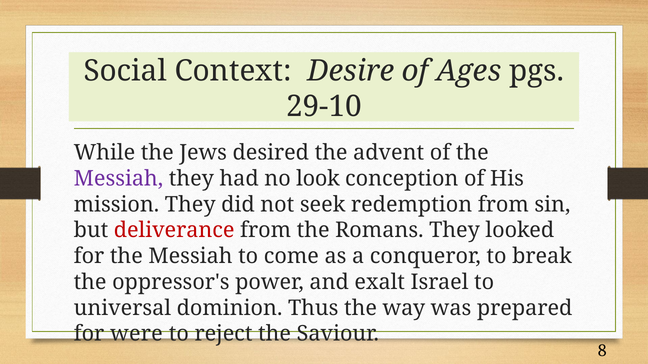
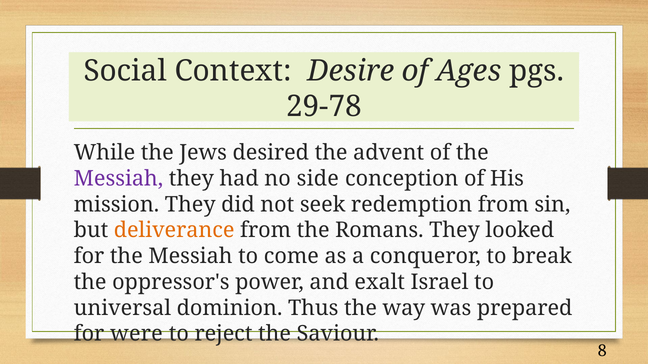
29-10: 29-10 -> 29-78 (324, 107)
look: look -> side (318, 179)
deliverance colour: red -> orange (174, 231)
